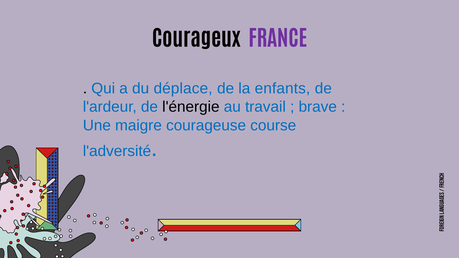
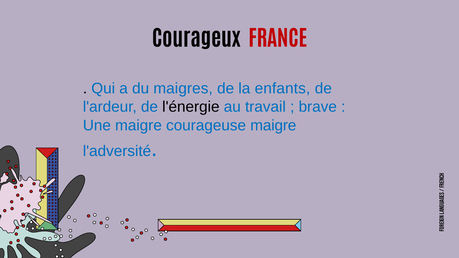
FRANCE colour: purple -> red (278, 40)
déplace: déplace -> maigres (183, 89)
courageuse course: course -> maigre (273, 125)
